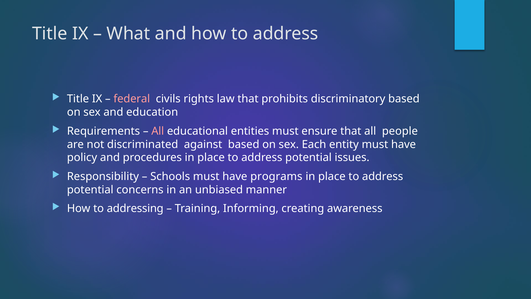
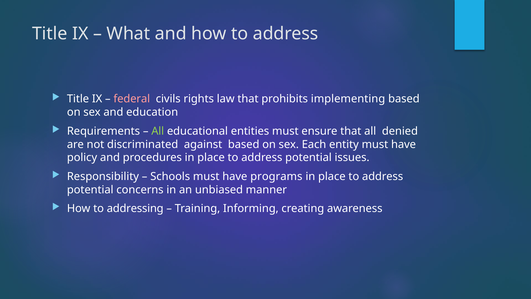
discriminatory: discriminatory -> implementing (348, 99)
All colour: pink -> light green (158, 131)
people: people -> denied (400, 131)
